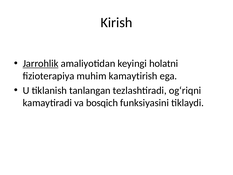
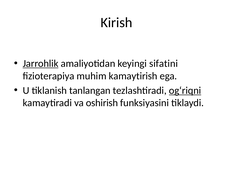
holatni: holatni -> sifatini (164, 63)
og‘riqni underline: none -> present (185, 90)
bosqich: bosqich -> oshirish (102, 103)
